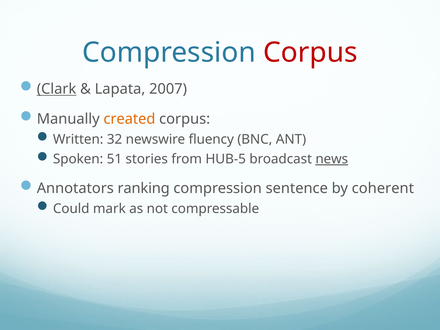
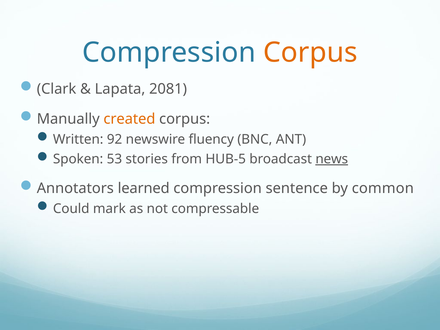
Corpus colour: red -> orange (310, 52)
Clark underline: present -> none (57, 89)
2007: 2007 -> 2081 (168, 89)
32: 32 -> 92 (115, 139)
51: 51 -> 53 (114, 159)
ranking: ranking -> learned (144, 188)
coherent: coherent -> common (383, 188)
